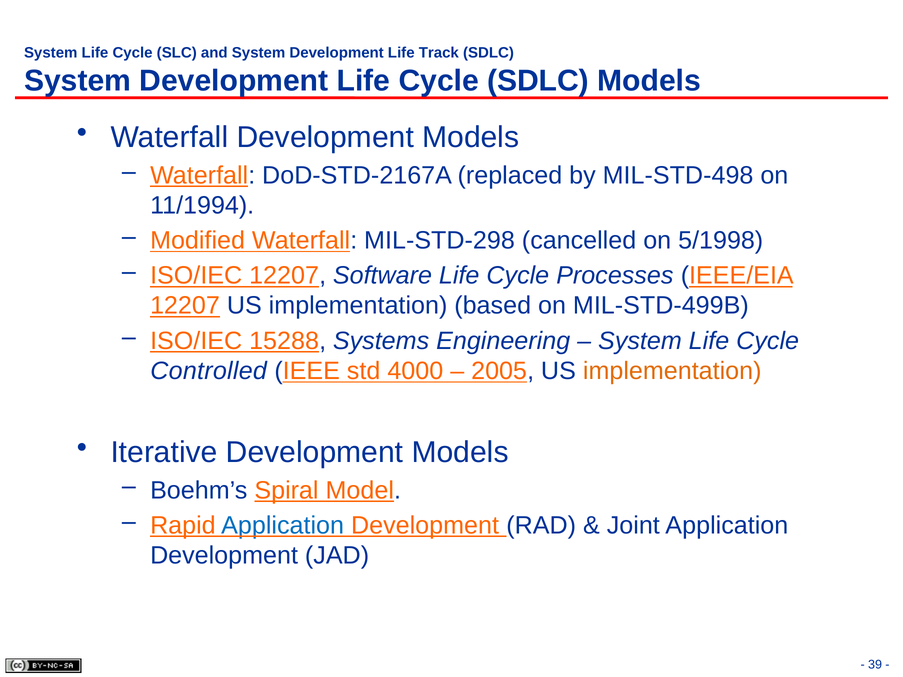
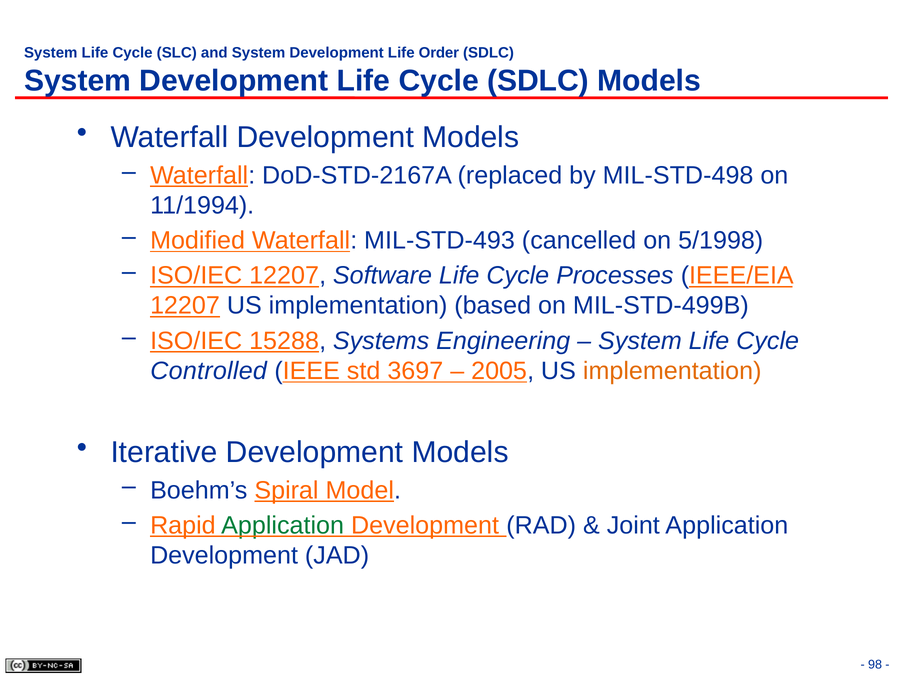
Track: Track -> Order (439, 53)
MIL-STD-298: MIL-STD-298 -> MIL-STD-493 (440, 241)
4000: 4000 -> 3697 (415, 371)
Application colour: blue -> green (283, 526)
39: 39 -> 98 (875, 665)
